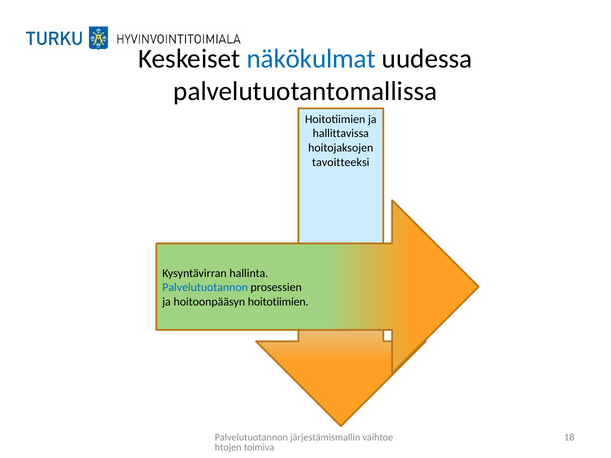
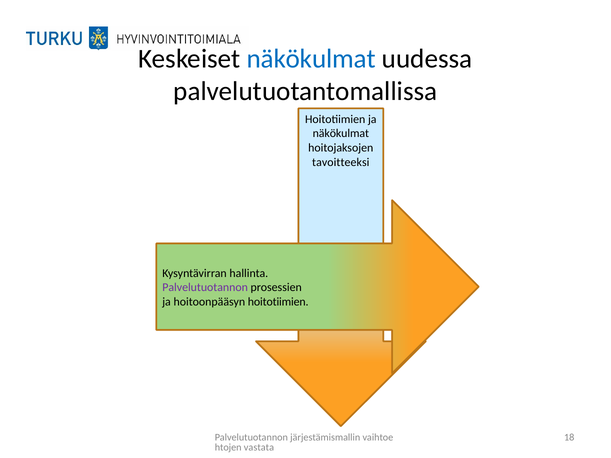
hallittavissa: hallittavissa -> näkökulmat (341, 134)
Palvelutuotannon colour: blue -> purple (205, 288)
toimiva: toimiva -> vastata (259, 448)
